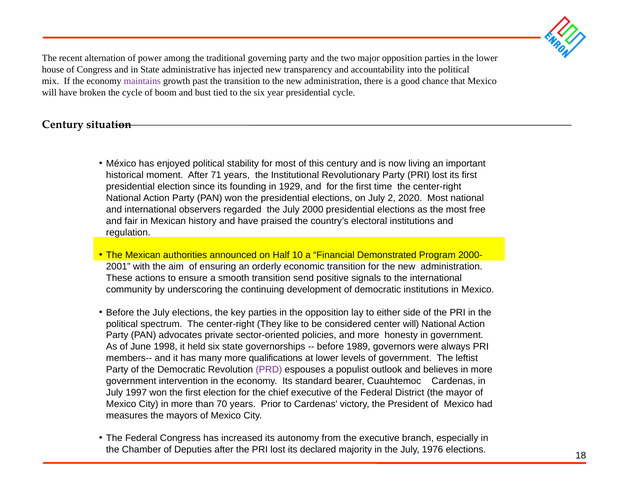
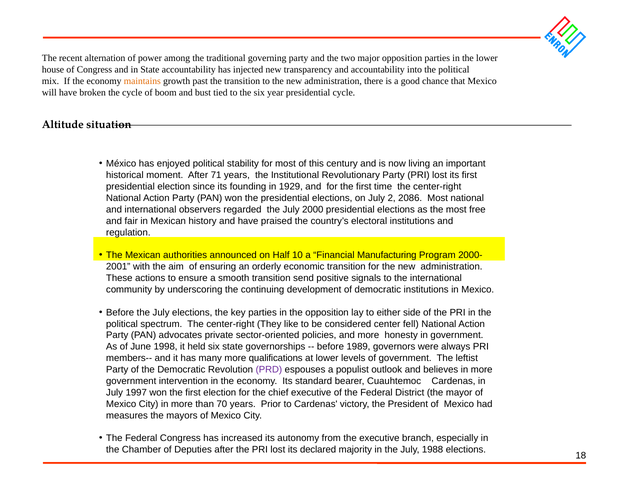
State administrative: administrative -> accountability (189, 70)
maintains colour: purple -> orange (142, 81)
Century: Century -> Altitude (63, 124)
2020: 2020 -> 2086 (410, 198)
Demonstrated: Demonstrated -> Manufacturing (387, 255)
center will: will -> fell (411, 324)
1976: 1976 -> 1988 (433, 450)
